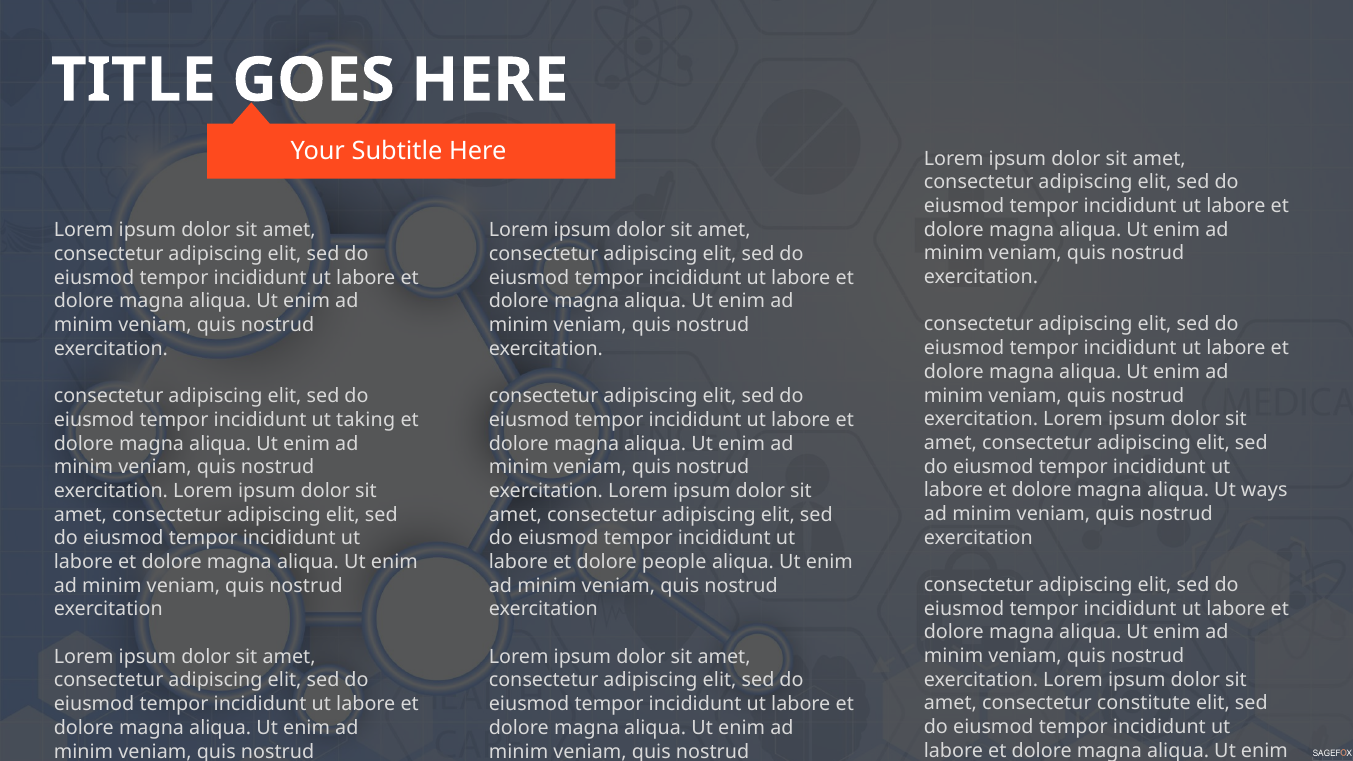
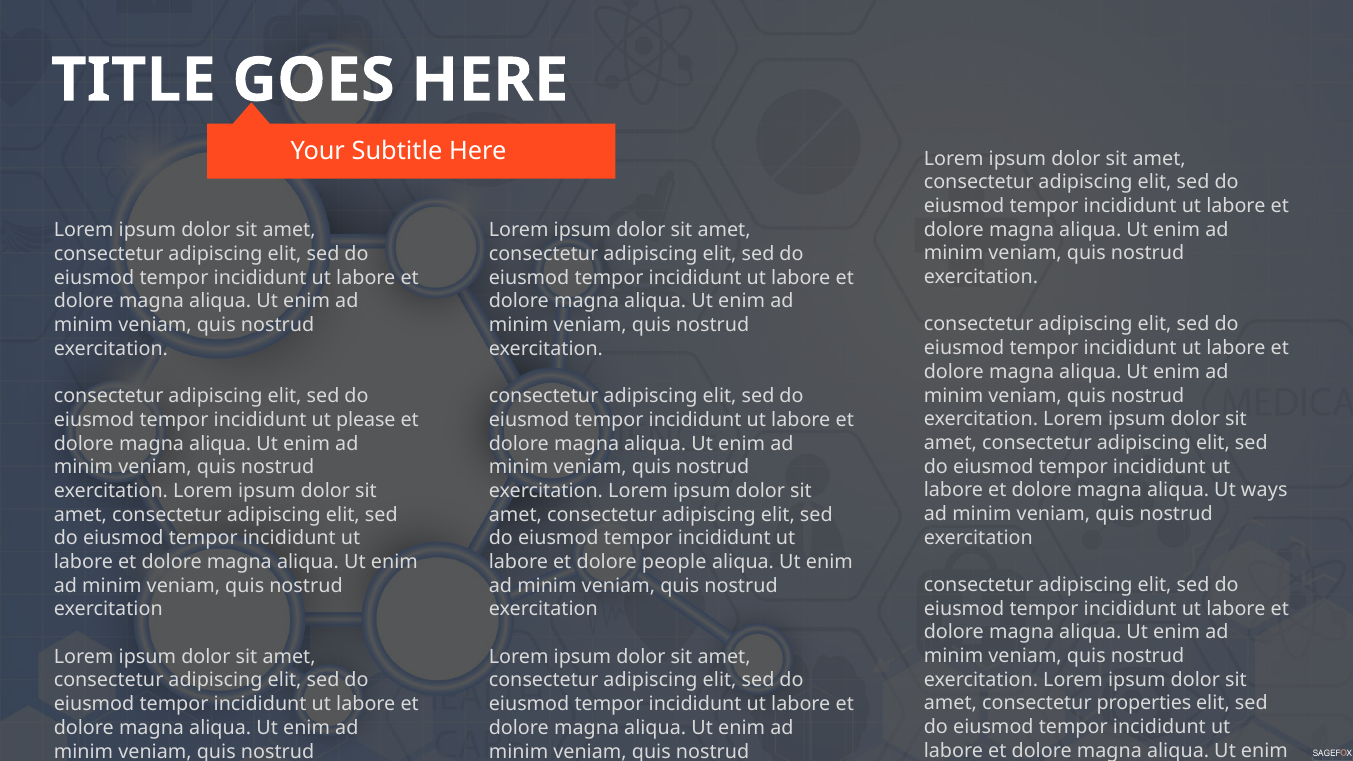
taking: taking -> please (366, 420)
constitute: constitute -> properties (1144, 704)
